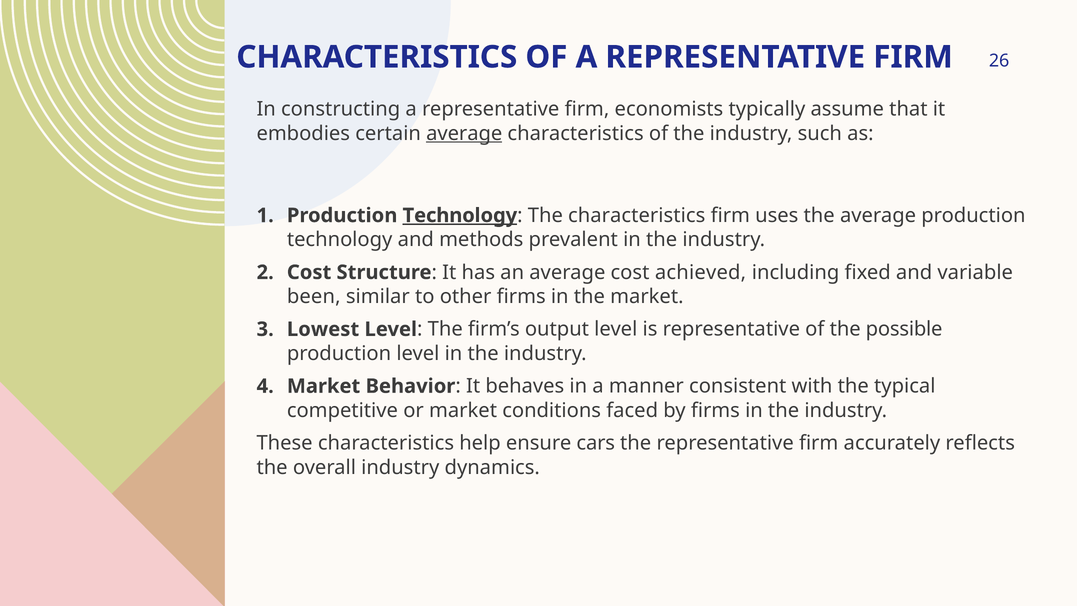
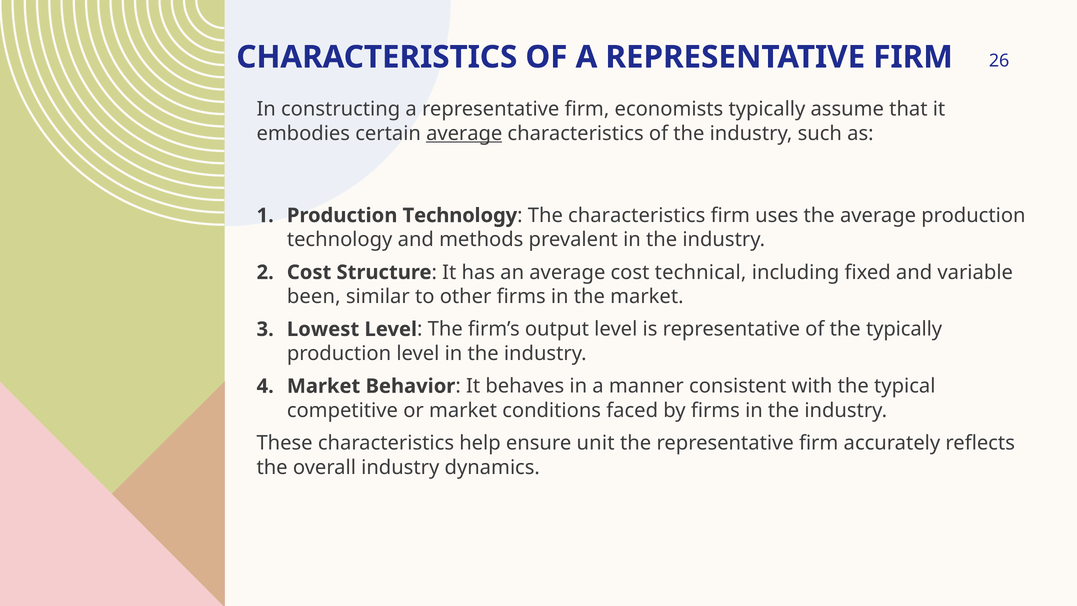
Technology underline: present -> none (460, 215)
achieved: achieved -> technical (701, 272)
the possible: possible -> typically (904, 329)
cars: cars -> unit (596, 443)
